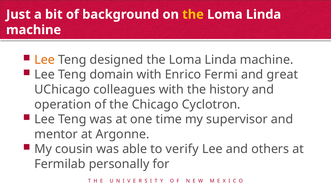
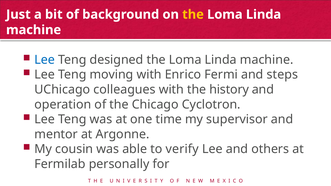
Lee colour: orange -> blue (45, 60)
domain: domain -> moving (112, 75)
great: great -> steps (282, 75)
